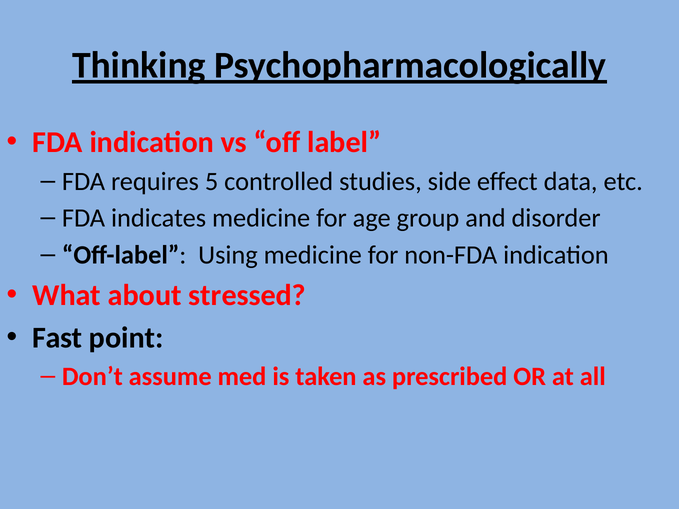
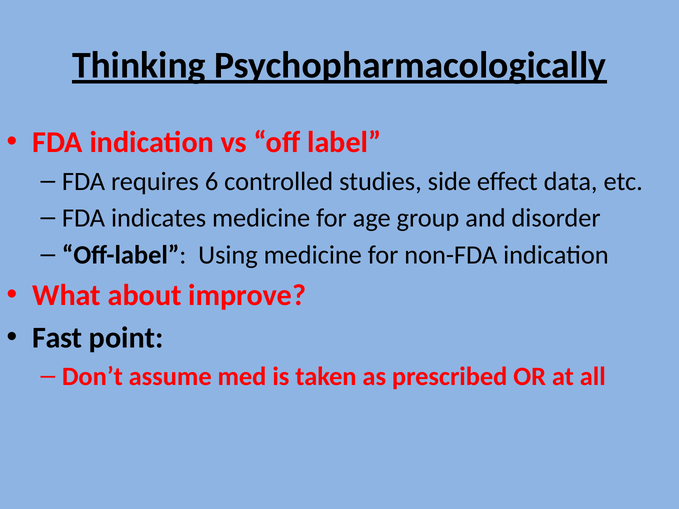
5: 5 -> 6 (212, 181)
stressed: stressed -> improve (247, 296)
